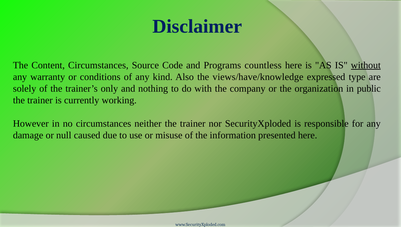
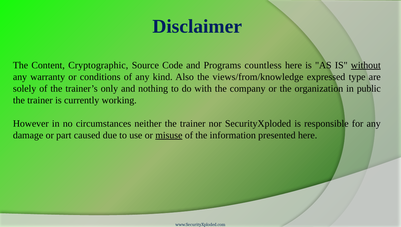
Content Circumstances: Circumstances -> Cryptographic (98, 65)
views/have/knowledge: views/have/knowledge -> views/from/knowledge (258, 77)
null: null -> part (64, 135)
misuse underline: none -> present (169, 135)
